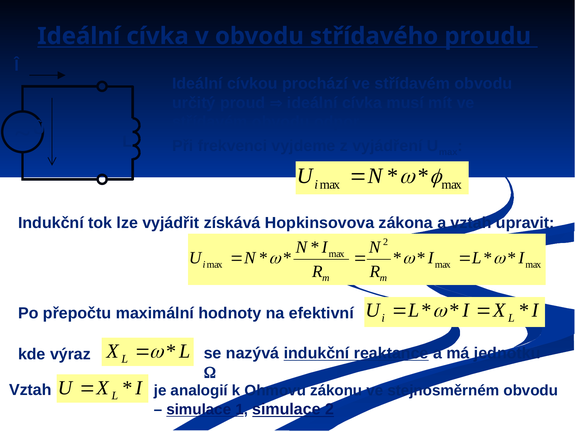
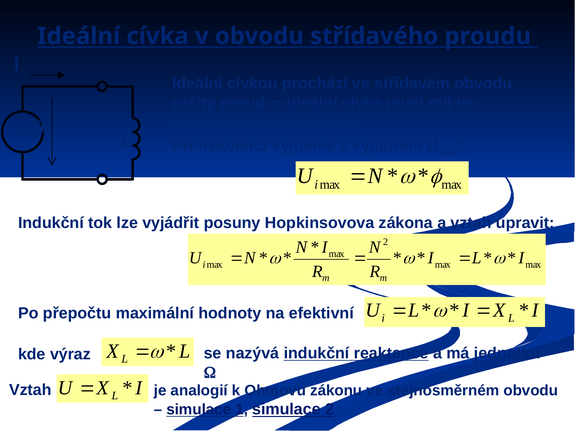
získává: získává -> posuny (232, 223)
